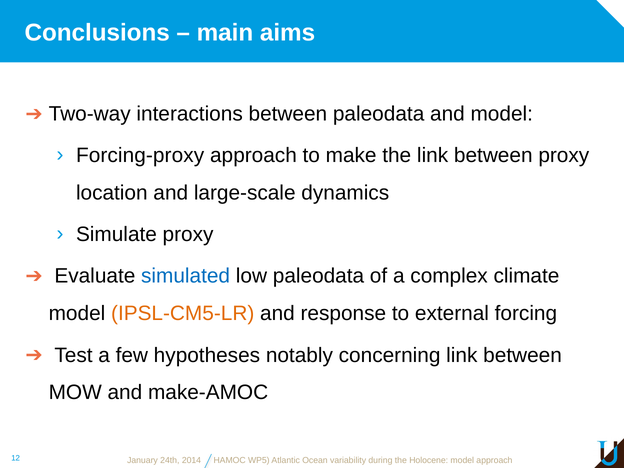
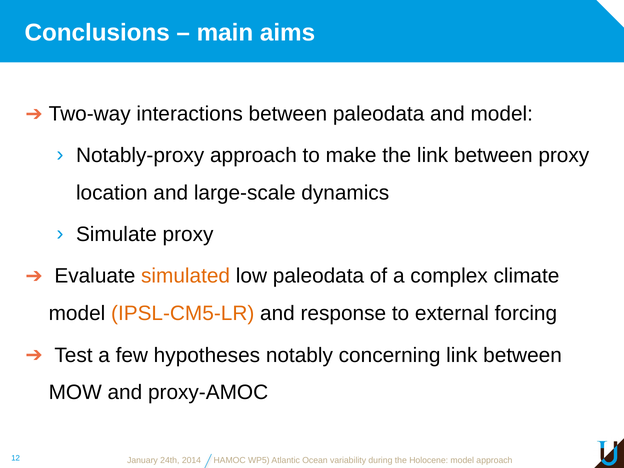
Forcing-proxy: Forcing-proxy -> Notably-proxy (140, 155)
simulated colour: blue -> orange (186, 276)
make-AMOC: make-AMOC -> proxy-AMOC (208, 393)
